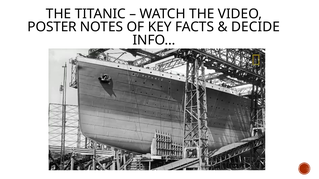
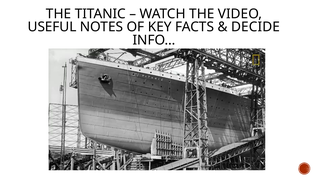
POSTER: POSTER -> USEFUL (52, 27)
